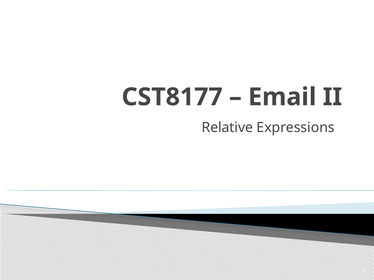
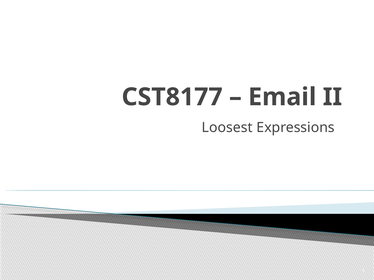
Relative: Relative -> Loosest (227, 128)
